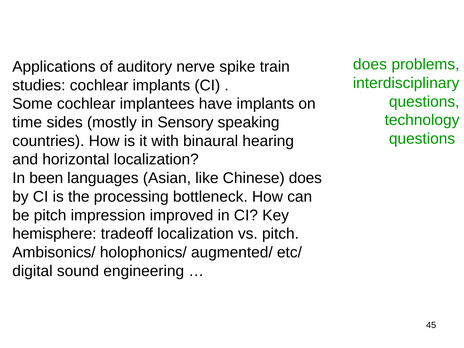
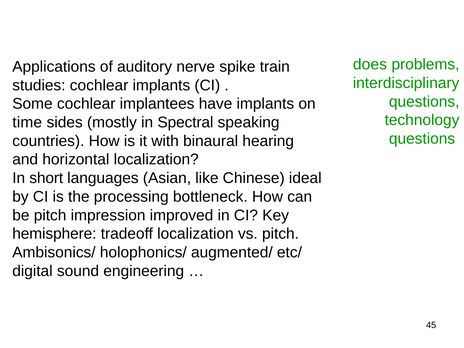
Sensory: Sensory -> Spectral (185, 122)
been: been -> short (46, 178)
Chinese does: does -> ideal (305, 178)
